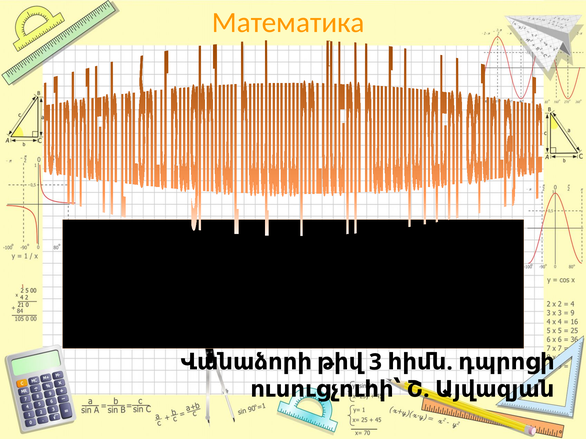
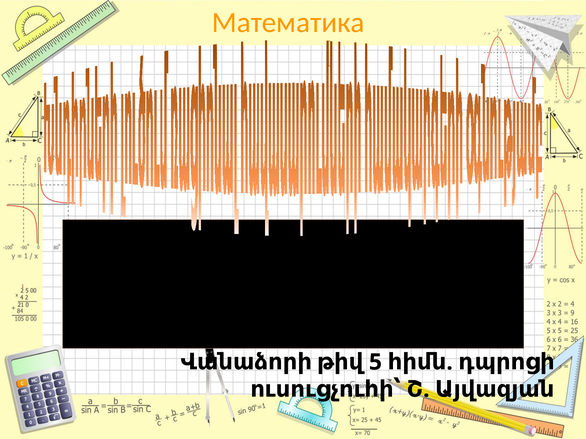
3: 3 -> 5 (375, 363)
